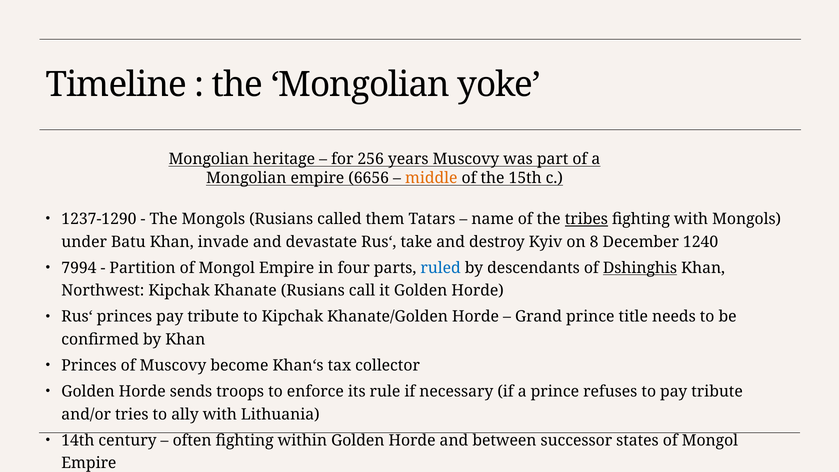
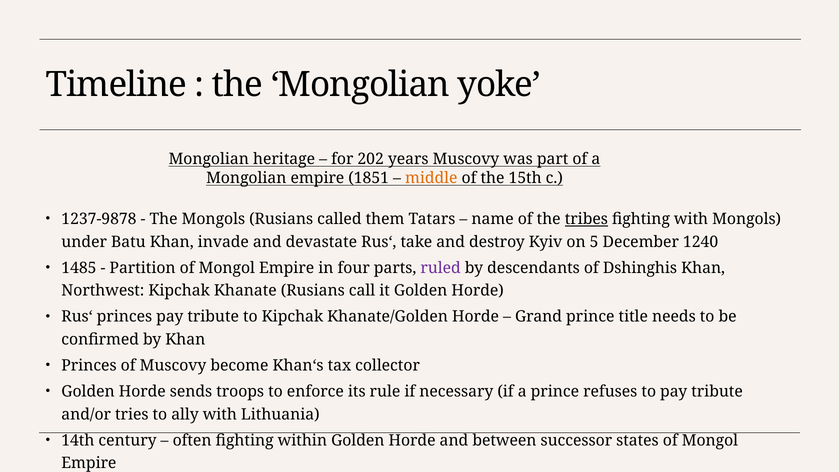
256: 256 -> 202 (371, 159)
6656: 6656 -> 1851 (369, 178)
1237-1290: 1237-1290 -> 1237-9878 (99, 219)
8: 8 -> 5 (594, 242)
7994: 7994 -> 1485 (79, 268)
ruled colour: blue -> purple (441, 268)
Dshinghis underline: present -> none (640, 268)
